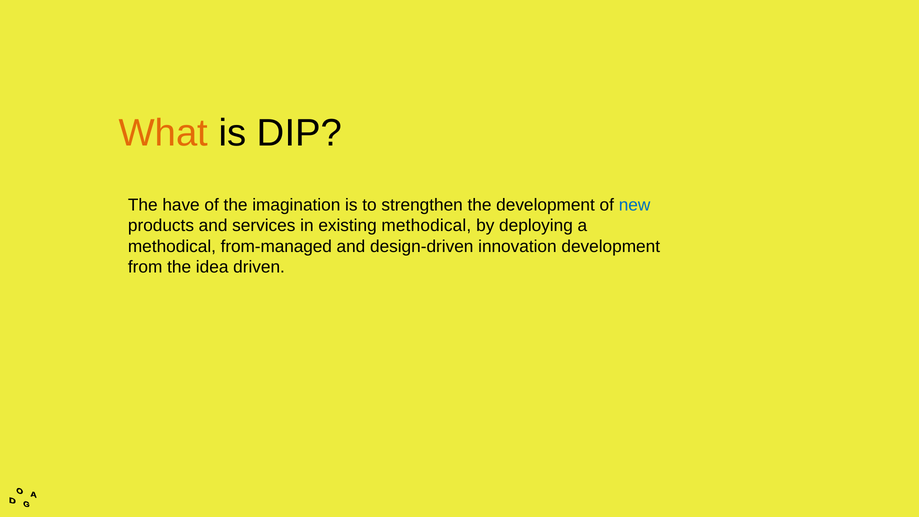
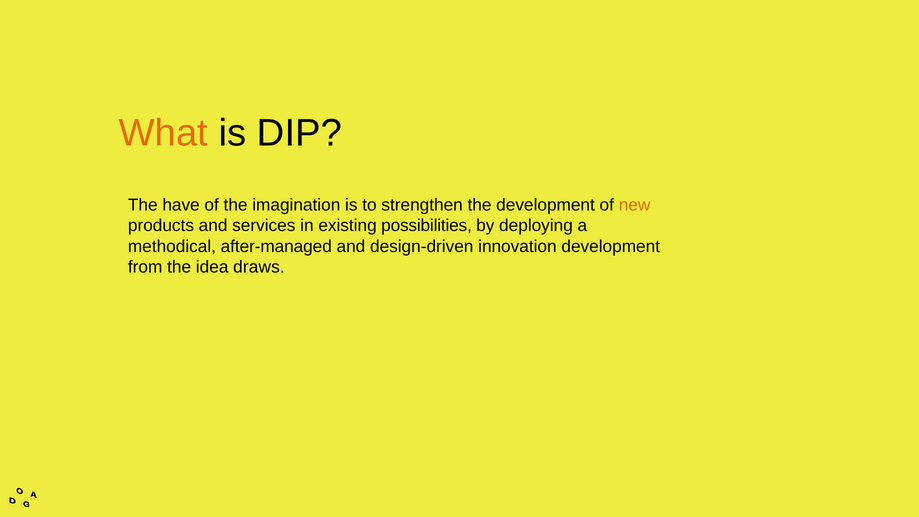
new colour: blue -> orange (635, 205)
existing methodical: methodical -> possibilities (427, 226)
from-managed: from-managed -> after-managed (276, 246)
driven: driven -> draws (259, 267)
